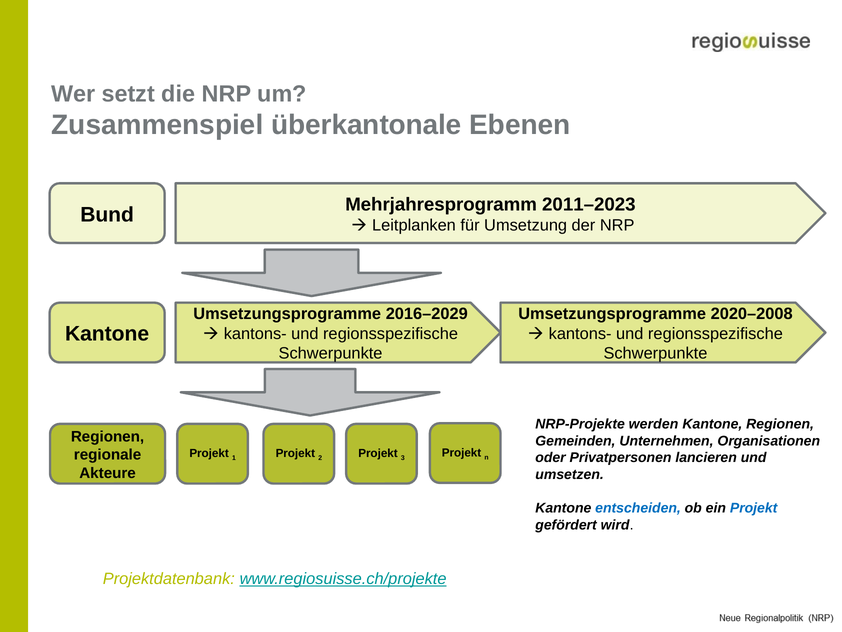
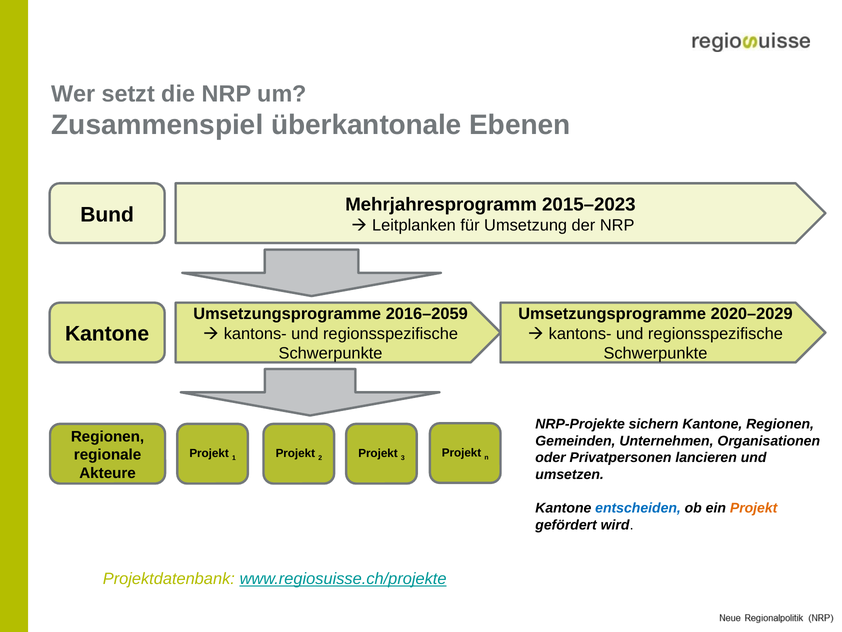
2011–2023: 2011–2023 -> 2015–2023 (589, 204)
2016–2029: 2016–2029 -> 2016–2059 (427, 314)
2020–2008: 2020–2008 -> 2020–2029 (752, 314)
werden: werden -> sichern (654, 424)
Projekt colour: blue -> orange (754, 508)
